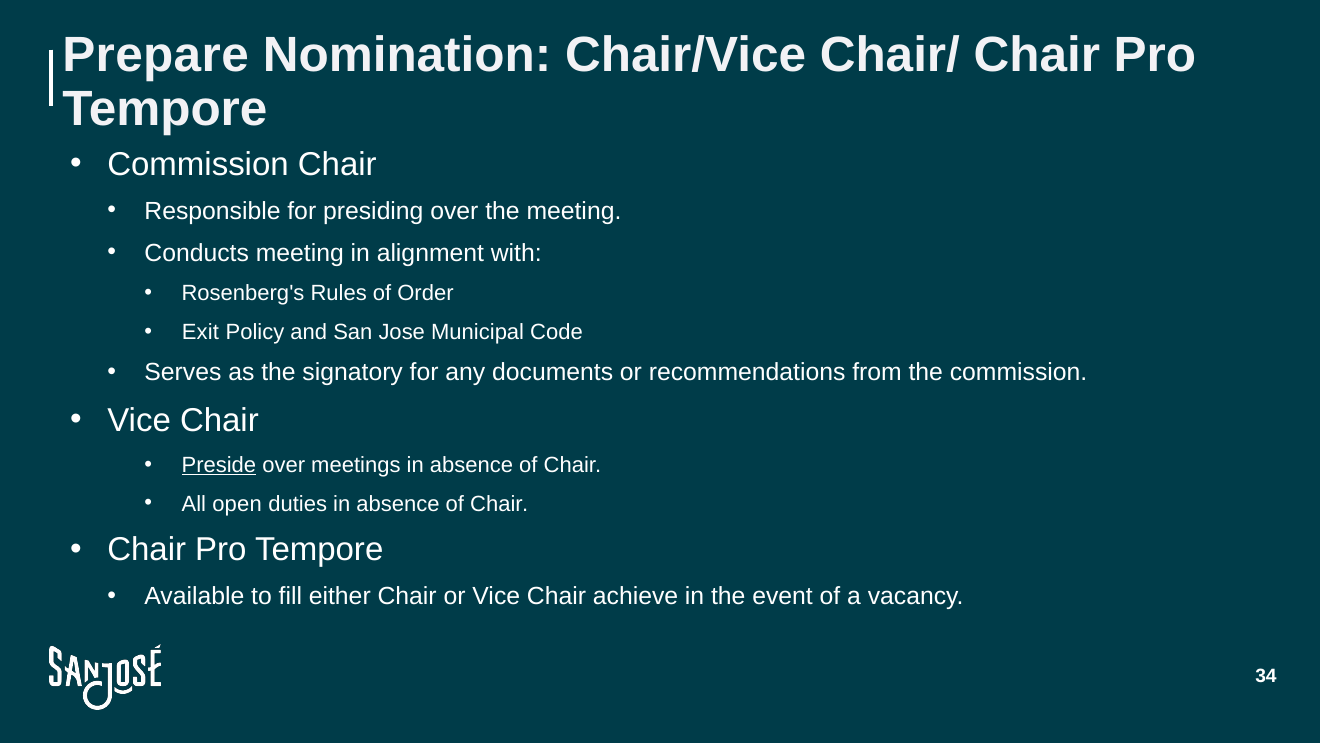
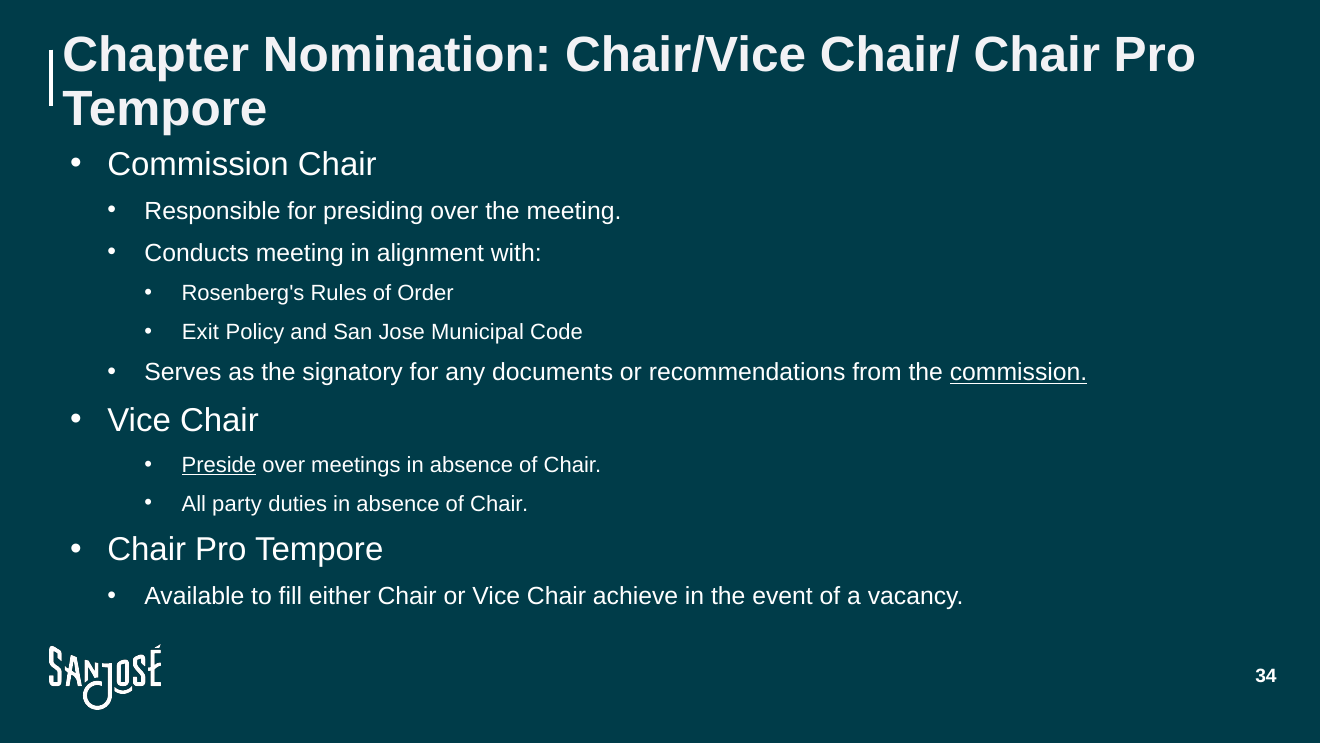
Prepare: Prepare -> Chapter (156, 55)
commission underline: none -> present (1019, 372)
open: open -> party (237, 503)
